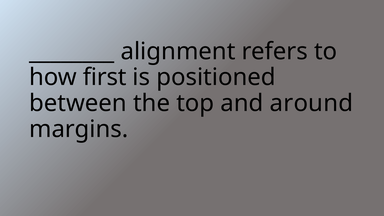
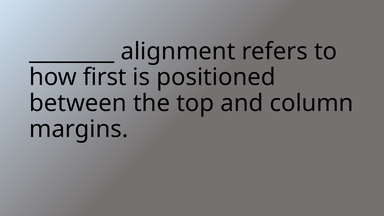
around: around -> column (312, 103)
